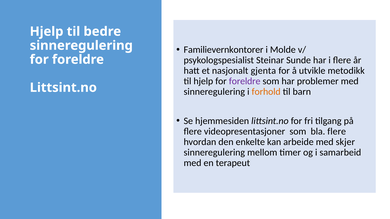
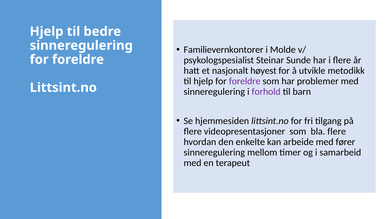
gjenta: gjenta -> høyest (263, 71)
forhold colour: orange -> purple (266, 92)
skjer: skjer -> fører (345, 142)
